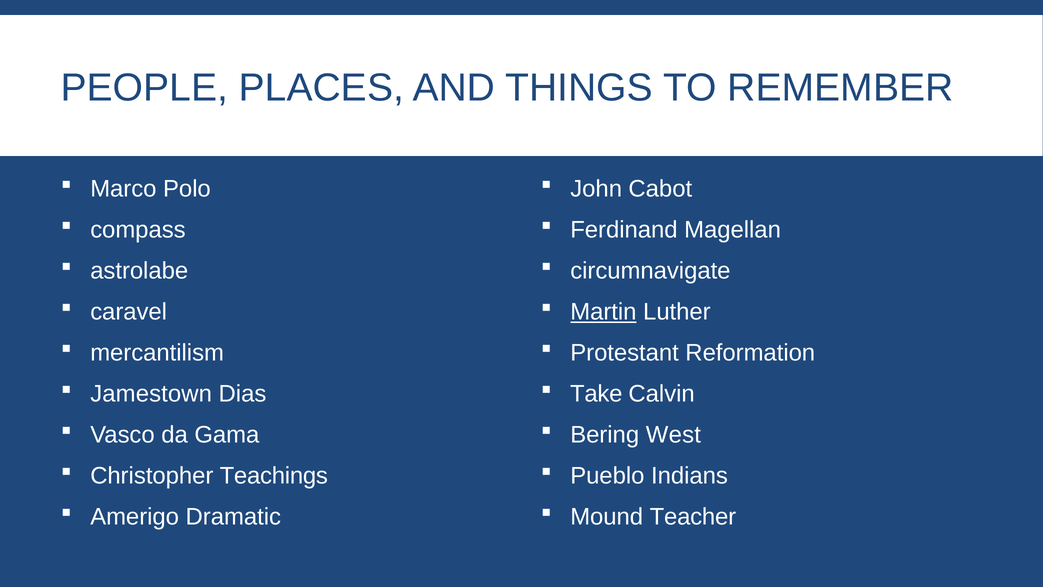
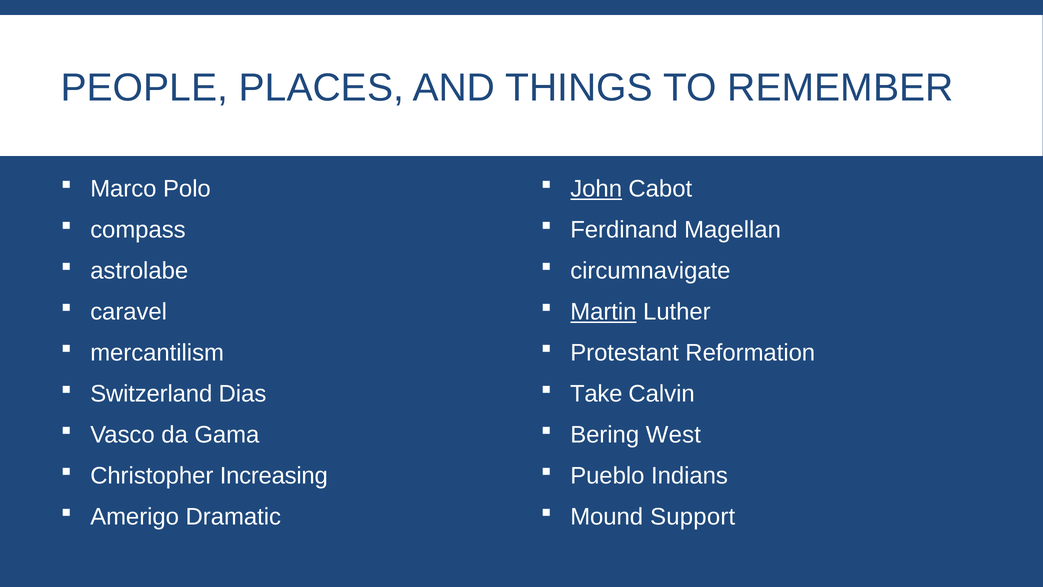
John underline: none -> present (596, 189)
Jamestown: Jamestown -> Switzerland (151, 394)
Teachings: Teachings -> Increasing (274, 476)
Teacher: Teacher -> Support (693, 517)
